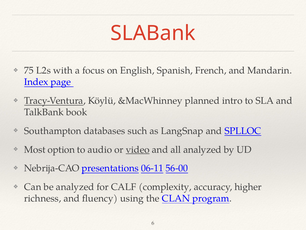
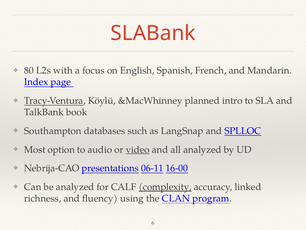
75: 75 -> 80 (29, 70)
56-00: 56-00 -> 16-00 (177, 168)
complexity underline: none -> present (165, 187)
higher: higher -> linked (248, 187)
